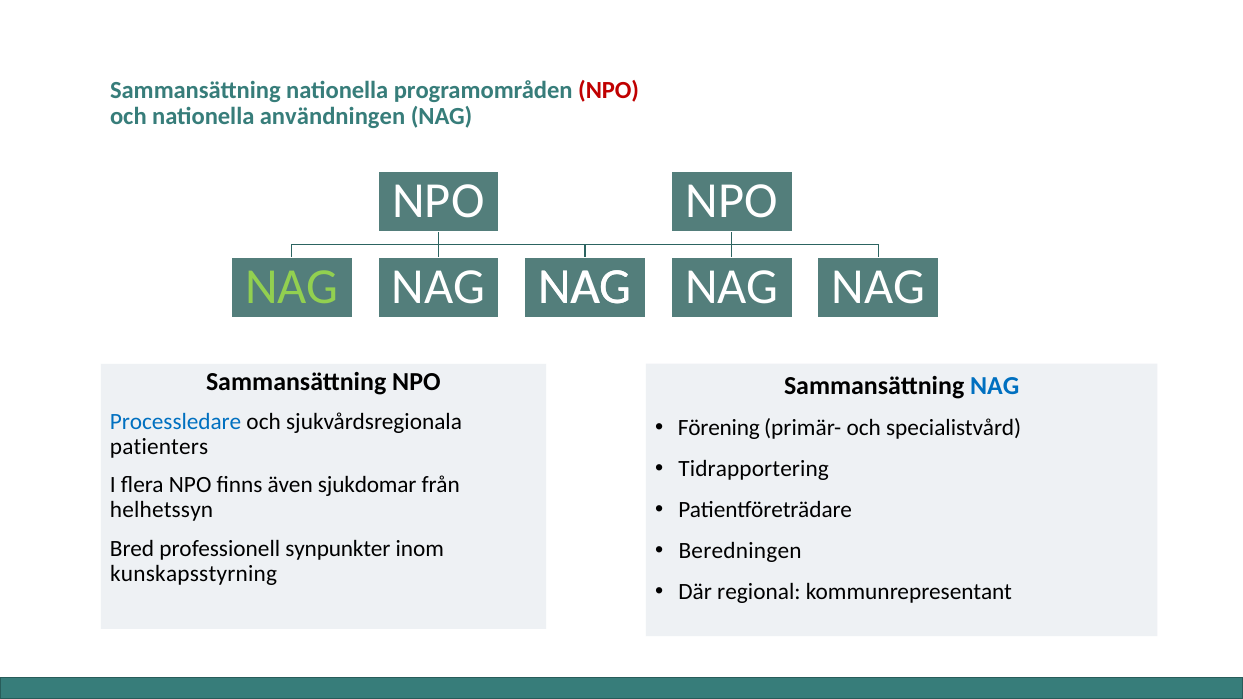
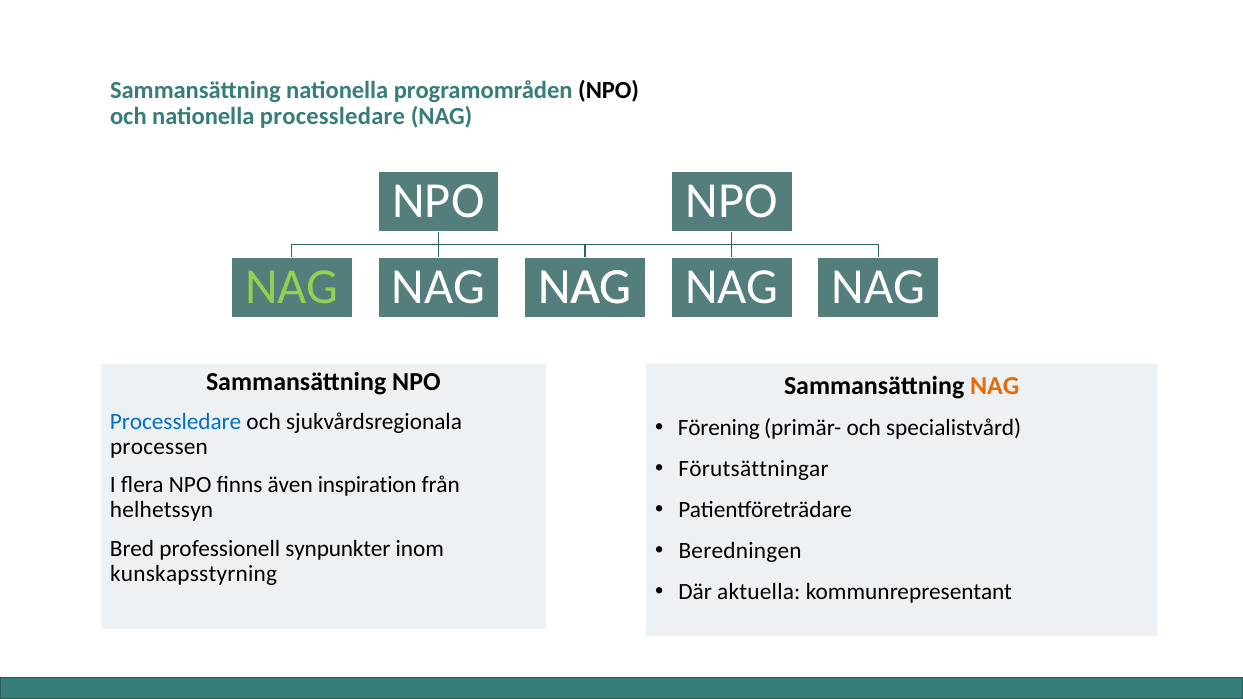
NPO colour: red -> black (609, 90)
nationella användningen: användningen -> processledare (332, 117)
NAG colour: blue -> orange (995, 386)
patienters: patienters -> processen (159, 447)
Tidrapportering: Tidrapportering -> Förutsättningar (754, 469)
sjukdomar: sjukdomar -> inspiration (367, 485)
regional: regional -> aktuella (759, 592)
